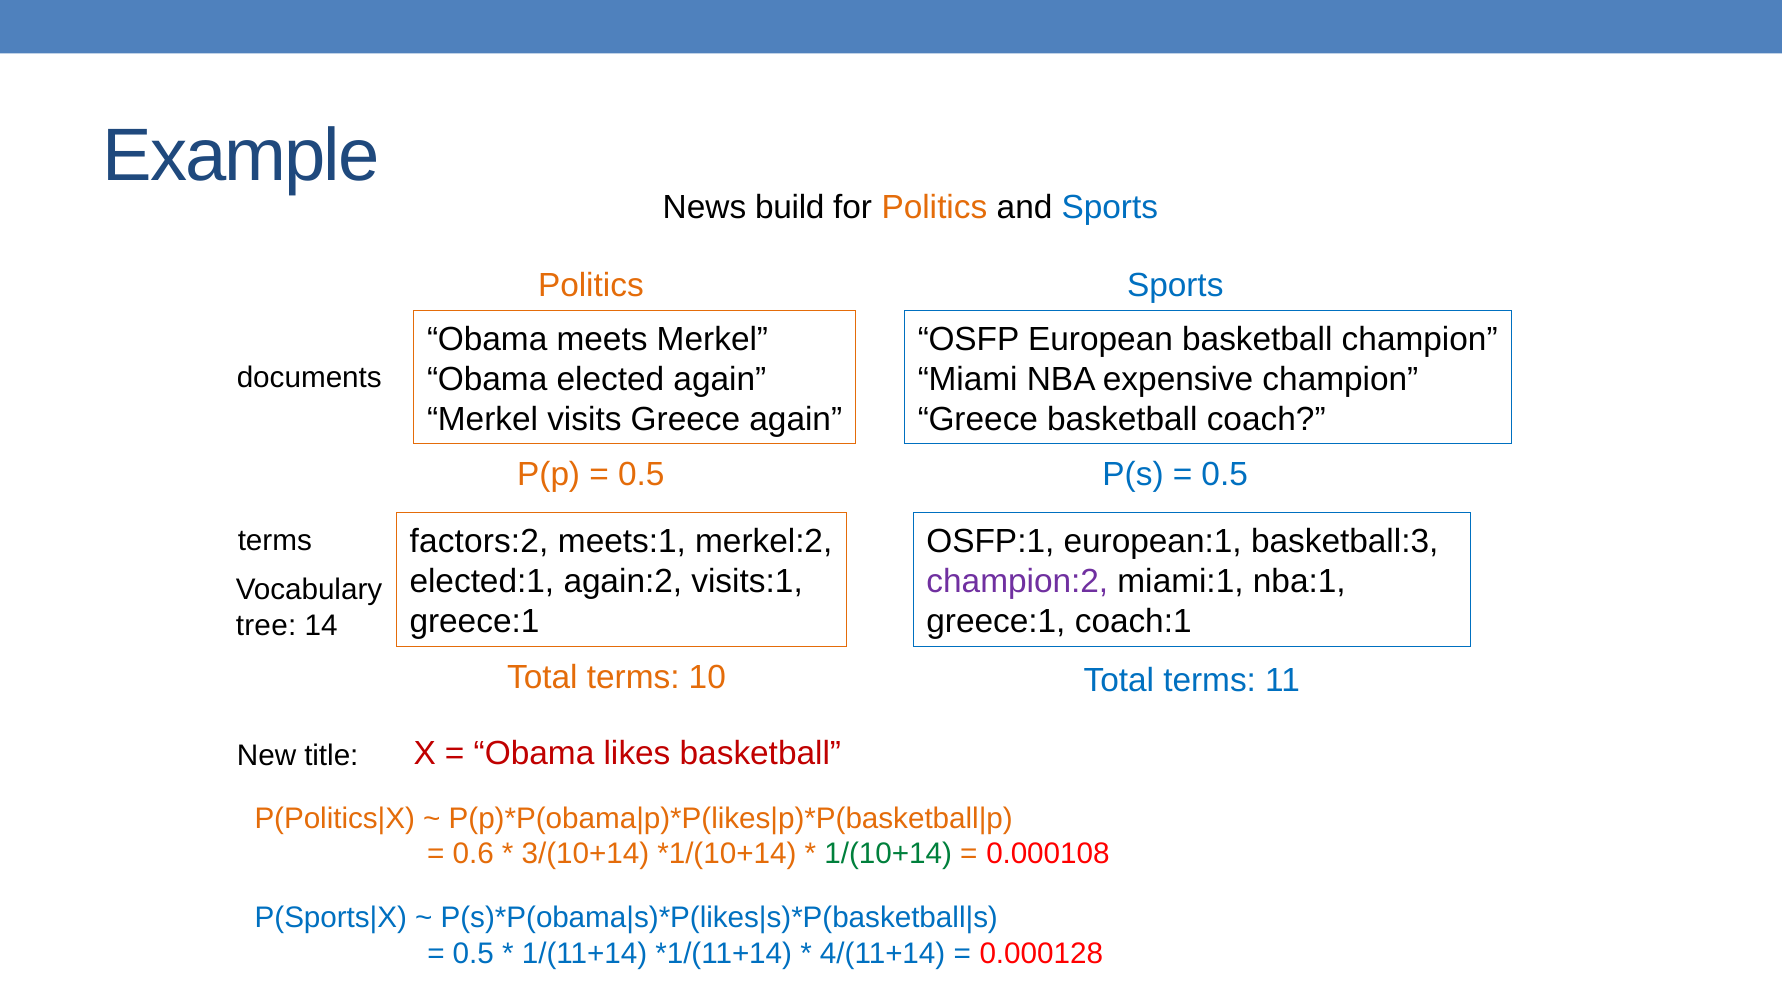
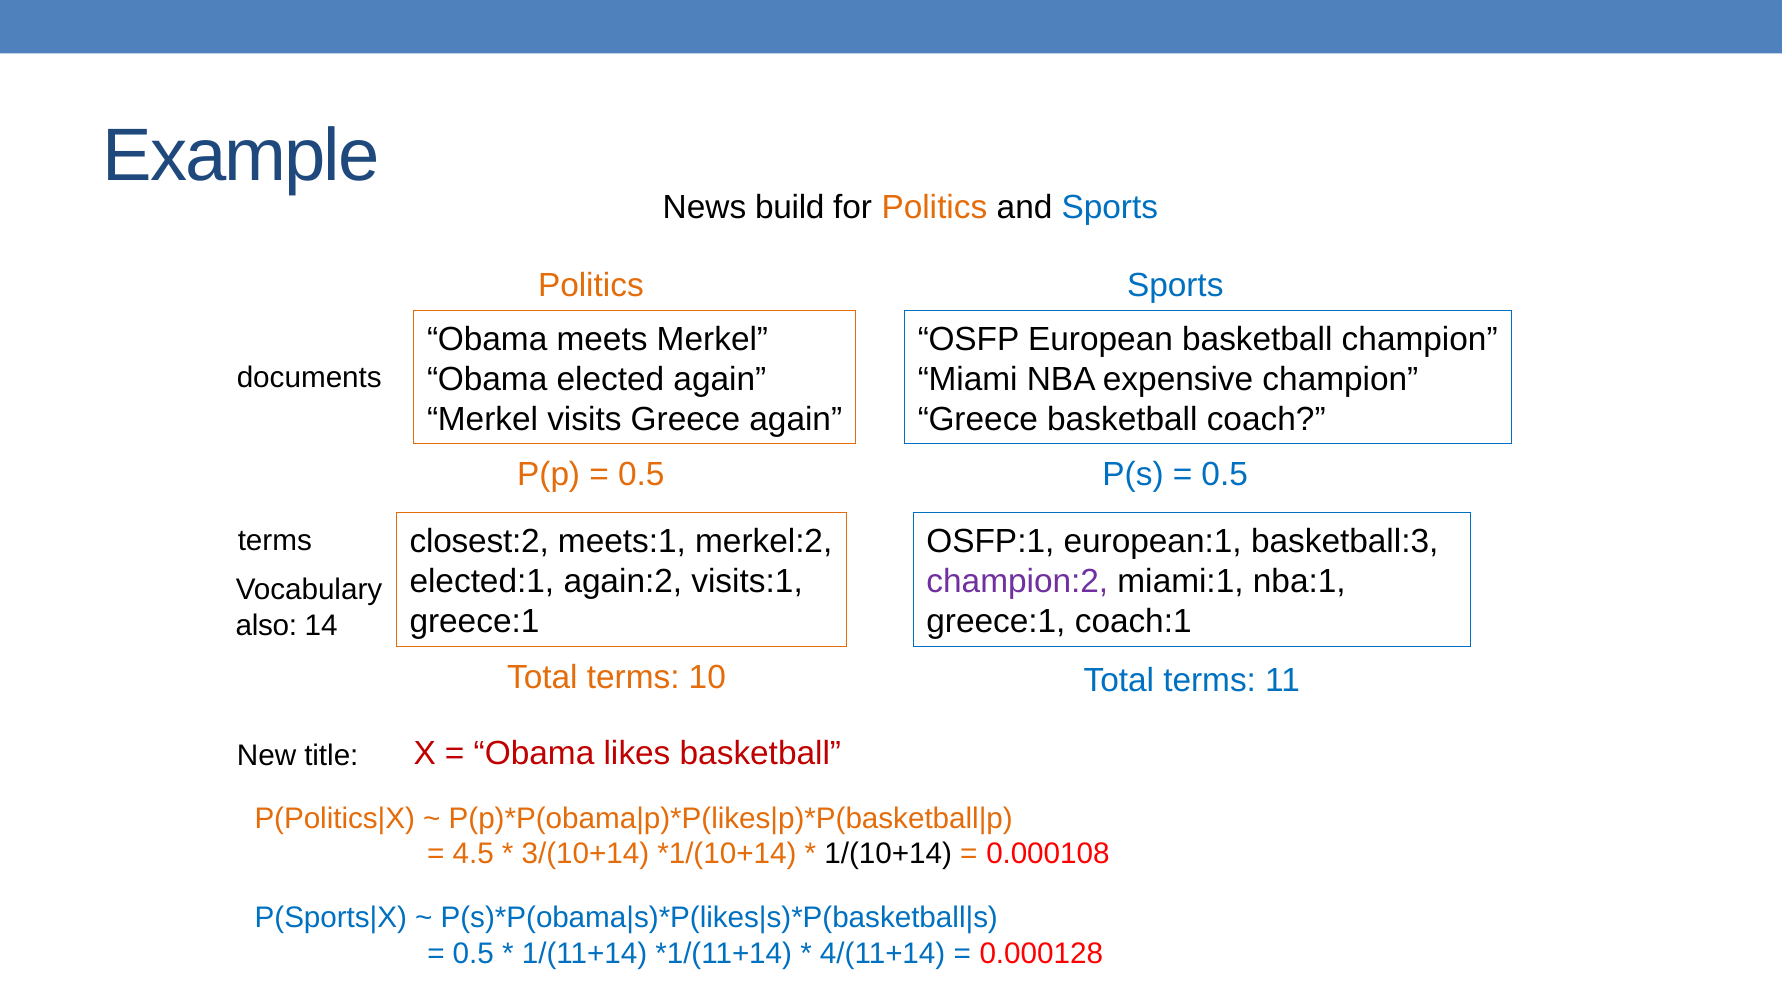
factors:2: factors:2 -> closest:2 (479, 541)
tree: tree -> also (266, 625)
0.6: 0.6 -> 4.5 (473, 853)
1/(10+14 colour: green -> black (888, 853)
